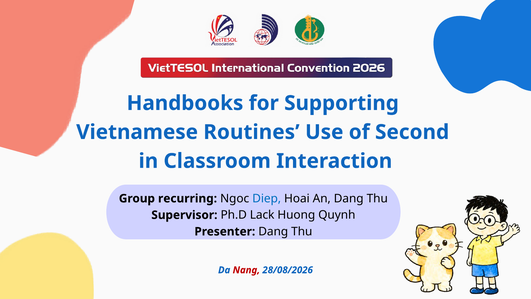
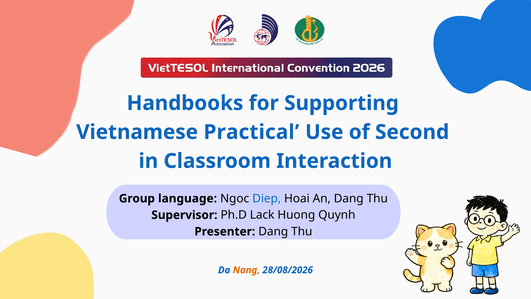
Routines: Routines -> Practical (251, 132)
recurring: recurring -> language (188, 198)
Nang colour: red -> orange (246, 270)
